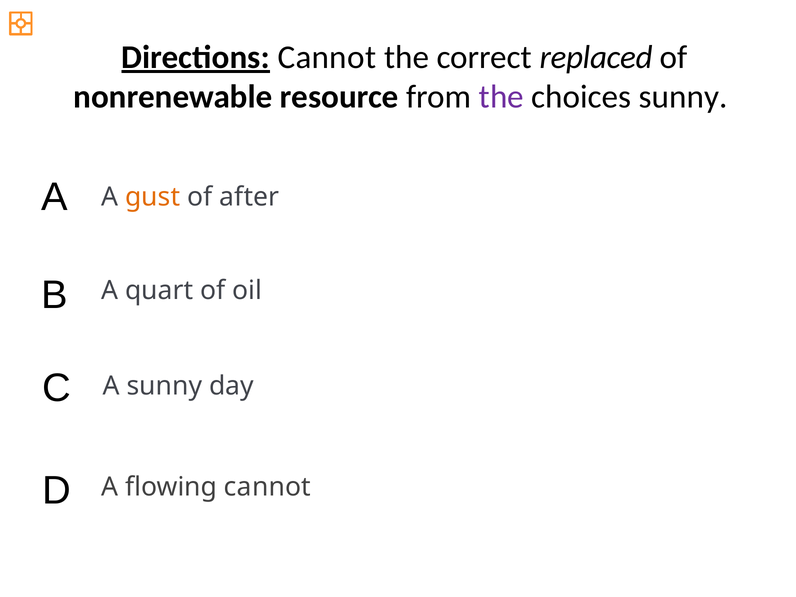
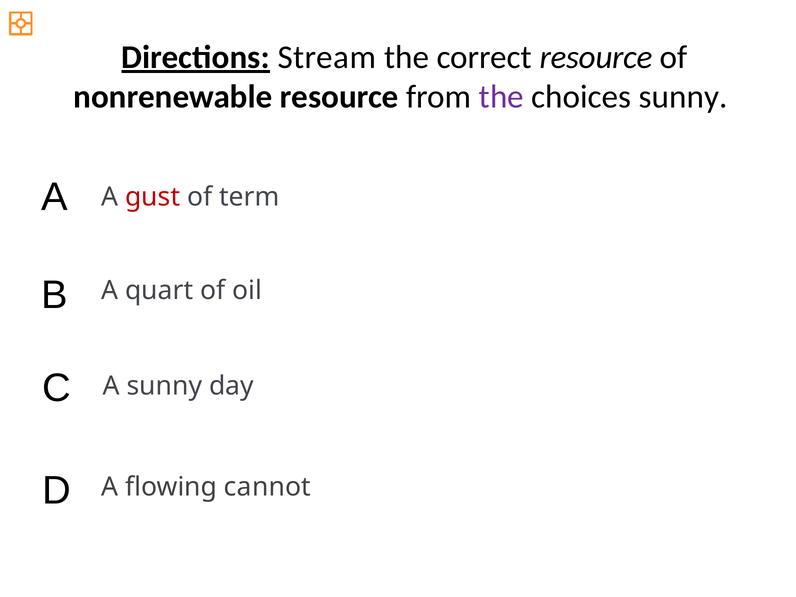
Directions Cannot: Cannot -> Stream (327, 57)
correct replaced: replaced -> resource (596, 57)
gust colour: orange -> red (153, 197)
after: after -> term (249, 197)
